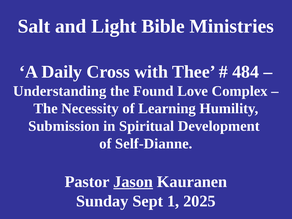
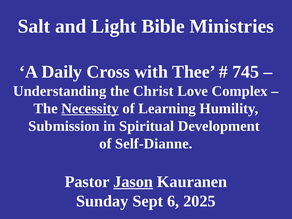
484: 484 -> 745 (246, 72)
Found: Found -> Christ (153, 91)
Necessity underline: none -> present (90, 109)
1: 1 -> 6 (173, 201)
